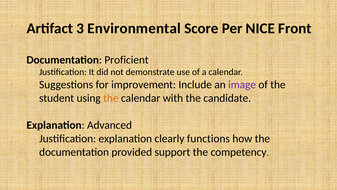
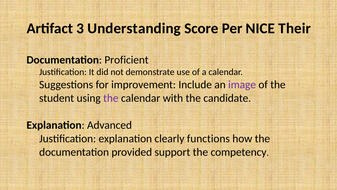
Environmental: Environmental -> Understanding (134, 28)
Front: Front -> Their (295, 28)
the colour: orange -> purple (111, 98)
